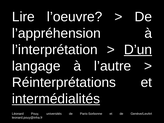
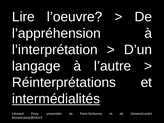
D’un underline: present -> none (138, 50)
